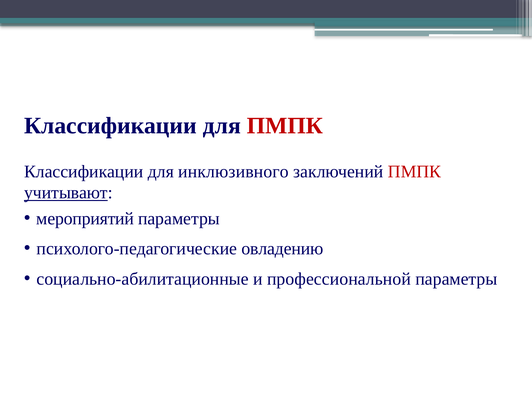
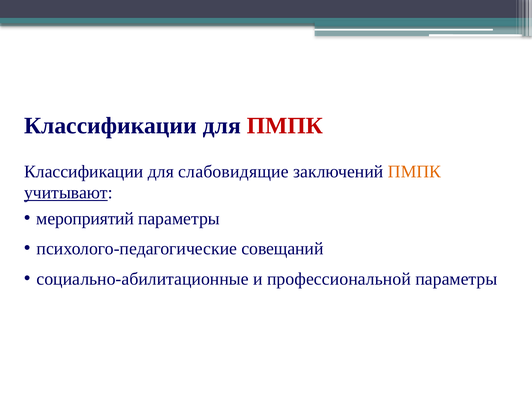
инклюзивного: инклюзивного -> слабовидящие (233, 172)
ПМПК colour: red -> orange (414, 172)
овладению: овладению -> совещаний (283, 249)
